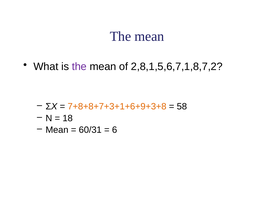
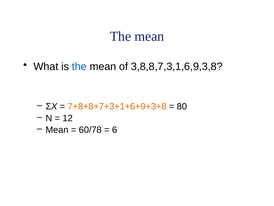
the colour: purple -> blue (79, 66)
2,8,1,5,6,7,1,8,7,2: 2,8,1,5,6,7,1,8,7,2 -> 3,8,8,7,3,1,6,9,3,8 (177, 66)
58: 58 -> 80 (182, 106)
18: 18 -> 12 (68, 118)
60/31: 60/31 -> 60/78 (90, 130)
